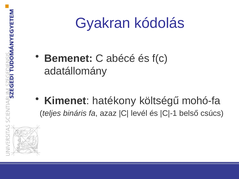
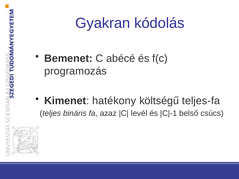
adatállomány: adatállomány -> programozás (76, 71)
mohó-fa: mohó-fa -> teljes-fa (201, 101)
